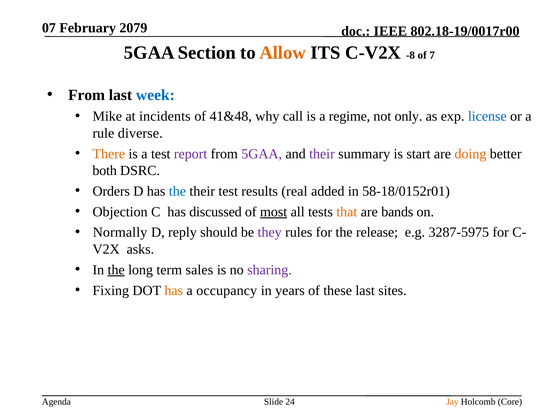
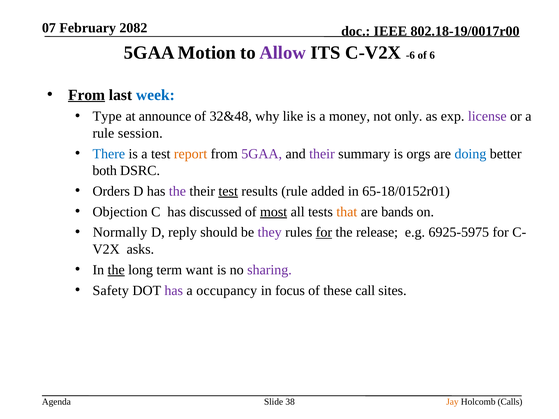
2079: 2079 -> 2082 (133, 28)
Section: Section -> Motion (207, 53)
Allow colour: orange -> purple (283, 53)
-8: -8 -> -6 (410, 55)
7: 7 -> 6 (432, 55)
From underline: none -> present (87, 95)
Mike: Mike -> Type (107, 116)
incidents: incidents -> announce (165, 116)
41&48: 41&48 -> 32&48 (231, 116)
call: call -> like (293, 116)
regime: regime -> money (349, 116)
license colour: blue -> purple (487, 116)
diverse: diverse -> session (140, 133)
There colour: orange -> blue (109, 154)
report colour: purple -> orange (191, 154)
start: start -> orgs (419, 154)
doing colour: orange -> blue (470, 154)
the colour: blue -> purple (177, 191)
test underline: none -> present (228, 191)
results real: real -> rule (294, 191)
58-18/0152r01: 58-18/0152r01 -> 65-18/0152r01 (406, 191)
for underline: none -> present (324, 233)
3287-5975: 3287-5975 -> 6925-5975 (459, 233)
sales: sales -> want (199, 270)
Fixing: Fixing -> Safety (111, 291)
has colour: orange -> purple (174, 291)
years: years -> focus (290, 291)
these last: last -> call (365, 291)
24: 24 -> 38 (290, 402)
Core: Core -> Calls (510, 402)
